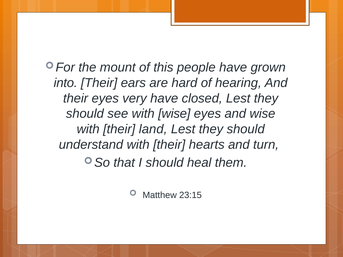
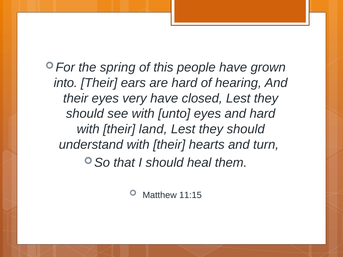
mount: mount -> spring (118, 67)
with wise: wise -> unto (174, 114)
and wise: wise -> hard (262, 114)
23:15: 23:15 -> 11:15 (190, 195)
